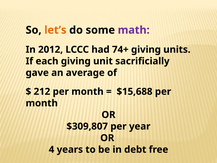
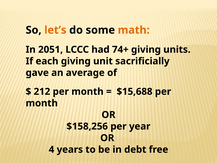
math colour: purple -> orange (134, 30)
2012: 2012 -> 2051 (51, 49)
$309,807: $309,807 -> $158,256 (87, 126)
